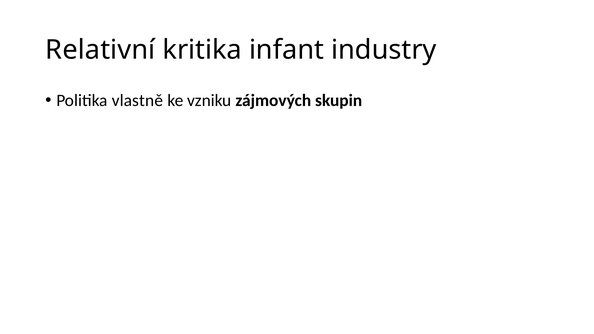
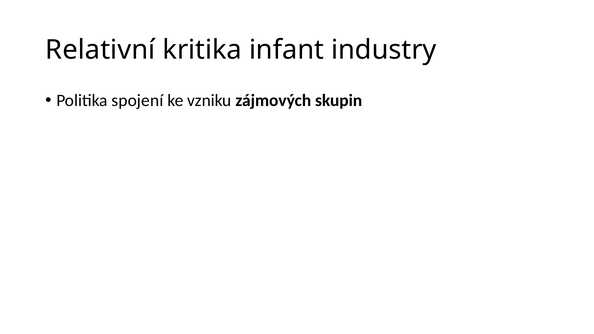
vlastně: vlastně -> spojení (137, 100)
